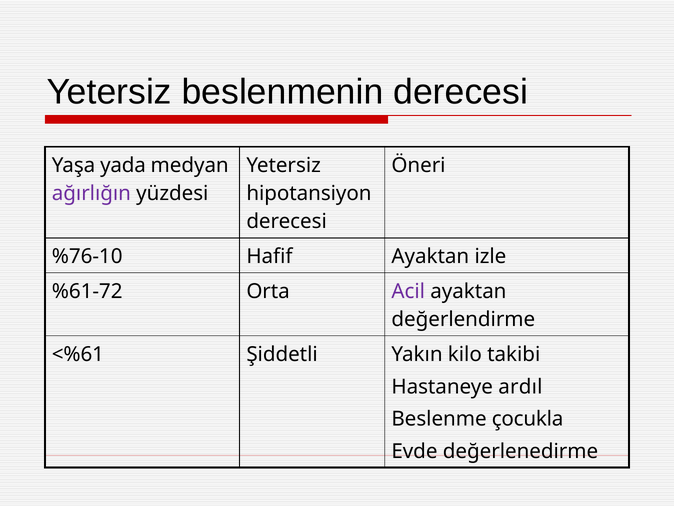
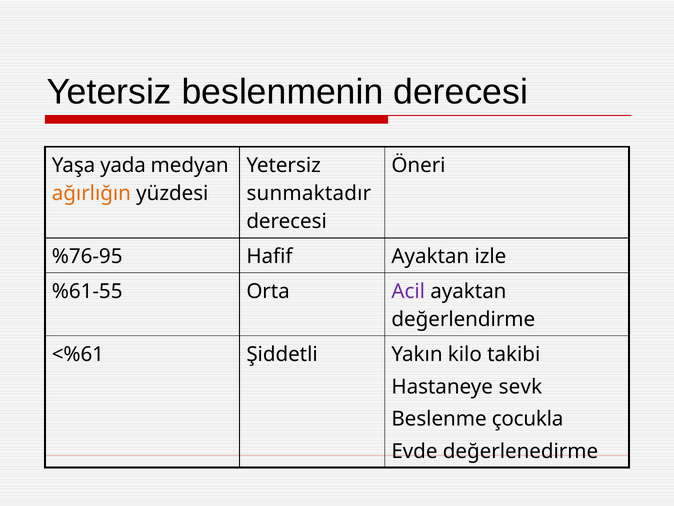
ağırlığın colour: purple -> orange (91, 193)
hipotansiyon: hipotansiyon -> sunmaktadır (309, 193)
%76-10: %76-10 -> %76-95 (87, 256)
%61-72: %61-72 -> %61-55 (87, 291)
ardıl: ardıl -> sevk (520, 386)
